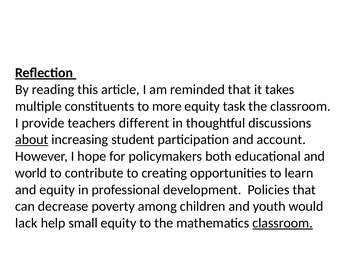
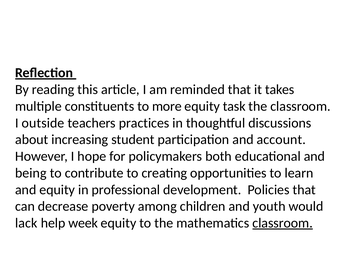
provide: provide -> outside (43, 123)
different: different -> practices (144, 123)
about underline: present -> none (32, 139)
world: world -> being (31, 173)
small: small -> week (83, 223)
